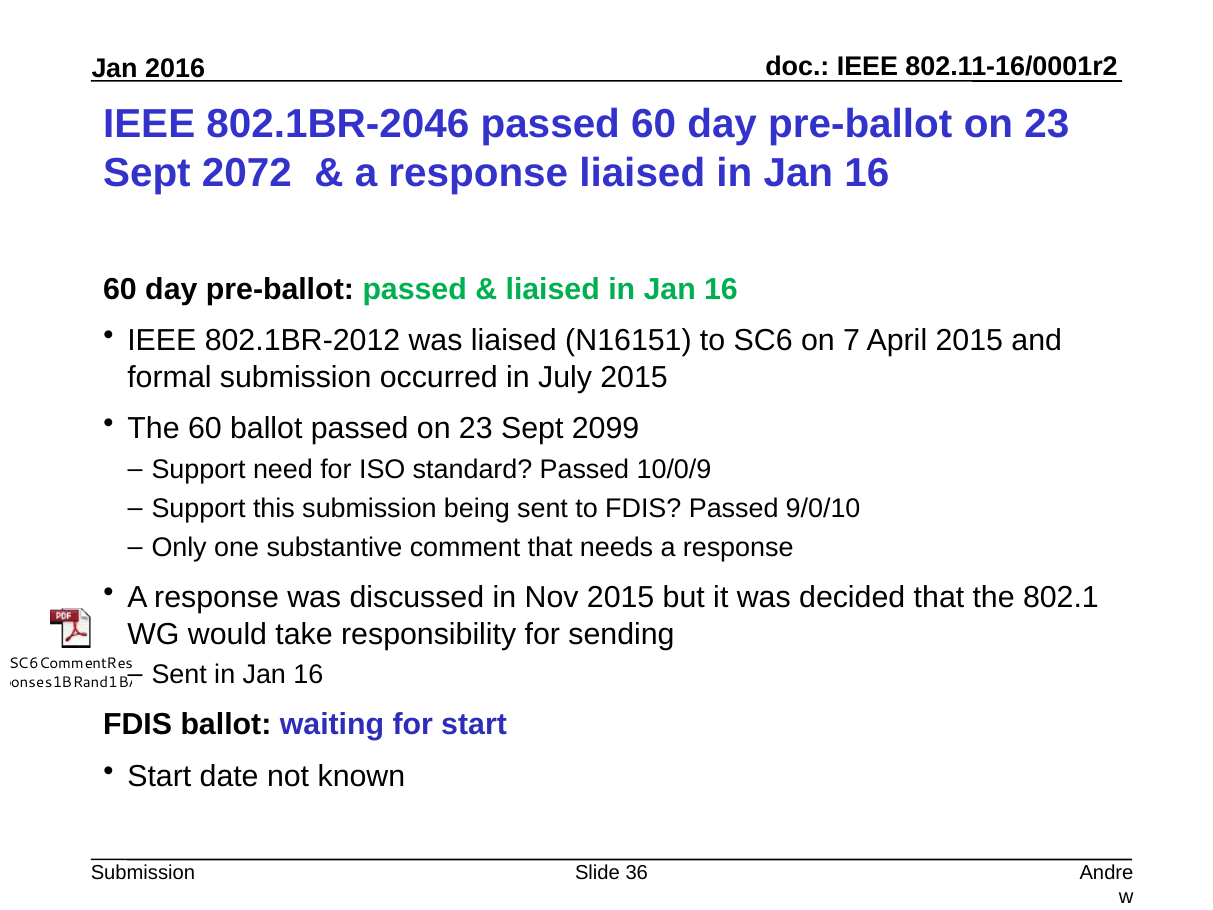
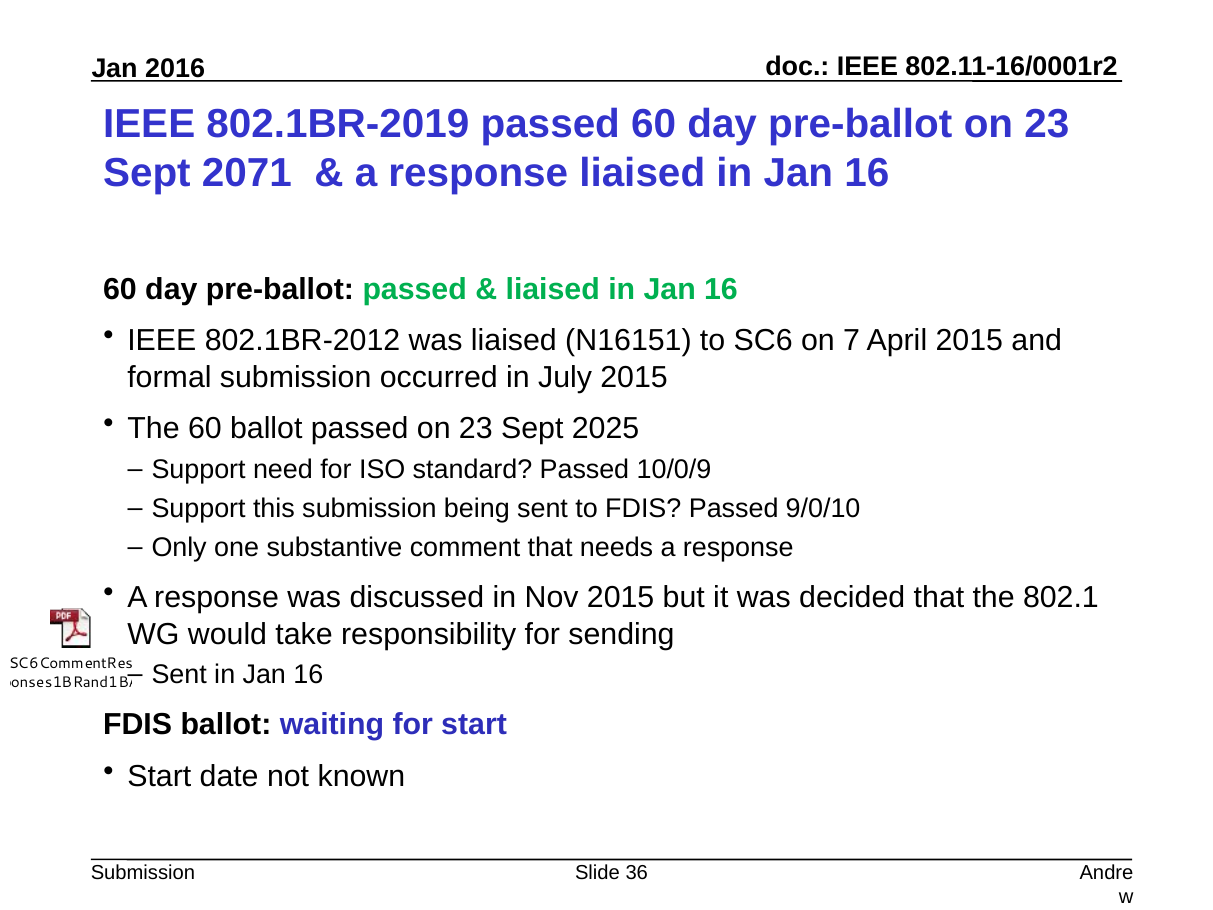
802.1BR-2046: 802.1BR-2046 -> 802.1BR-2019 (338, 124)
2072: 2072 -> 2071 (247, 173)
2099: 2099 -> 2025 (606, 429)
